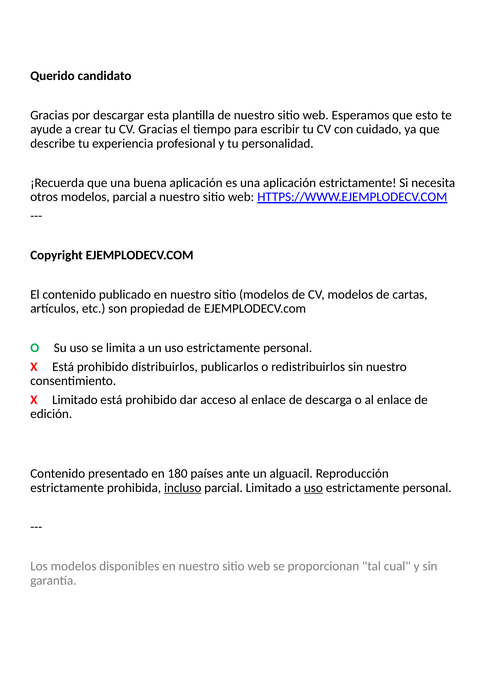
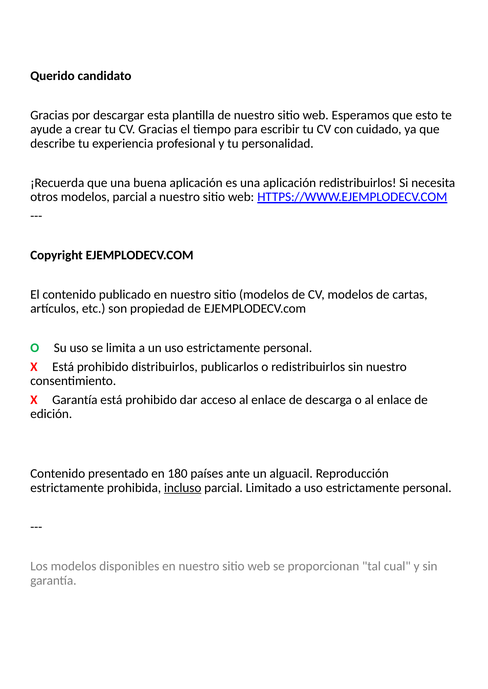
aplicación estrictamente: estrictamente -> redistribuirlos (358, 183)
X Limitado: Limitado -> Garantía (75, 400)
uso underline: present -> none (313, 488)
